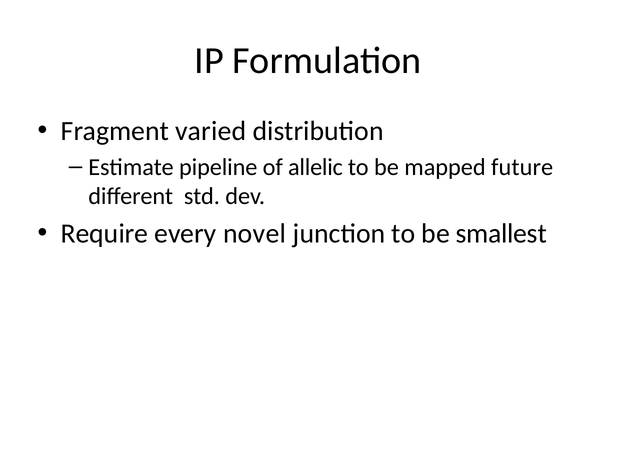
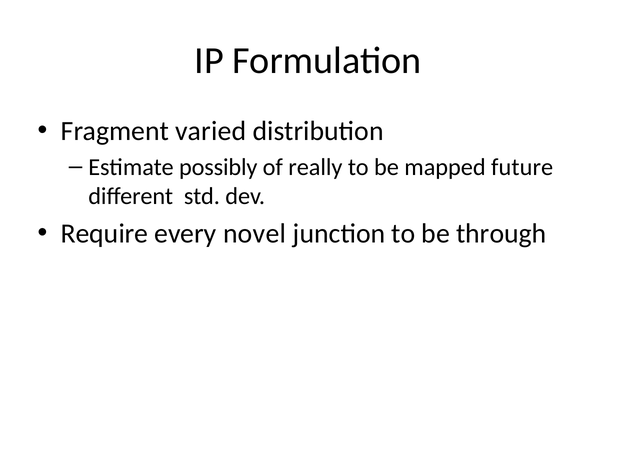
pipeline: pipeline -> possibly (218, 167)
allelic: allelic -> really (315, 167)
smallest: smallest -> through (501, 233)
